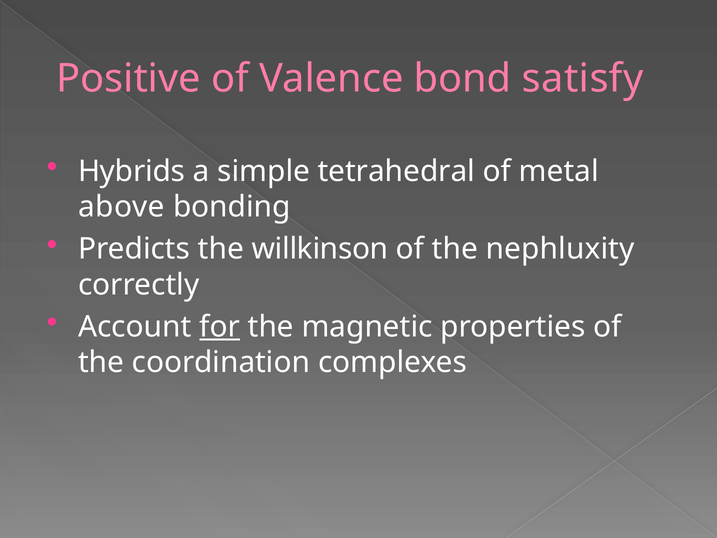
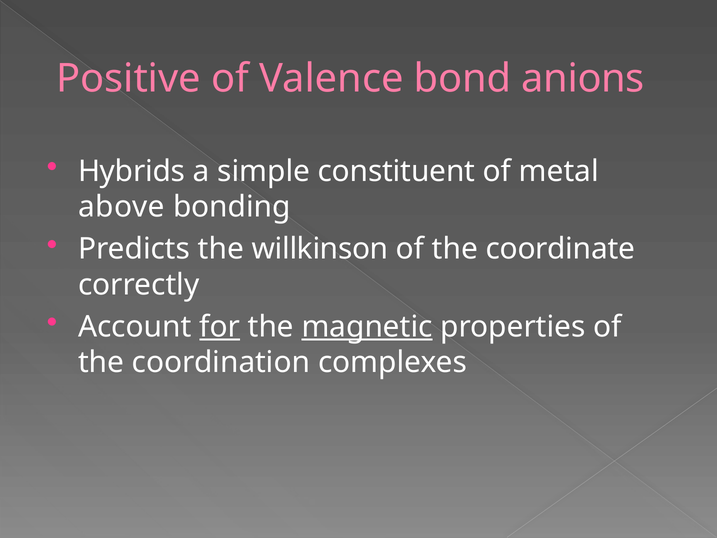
satisfy: satisfy -> anions (583, 79)
tetrahedral: tetrahedral -> constituent (396, 171)
nephluxity: nephluxity -> coordinate (560, 249)
magnetic underline: none -> present (367, 327)
